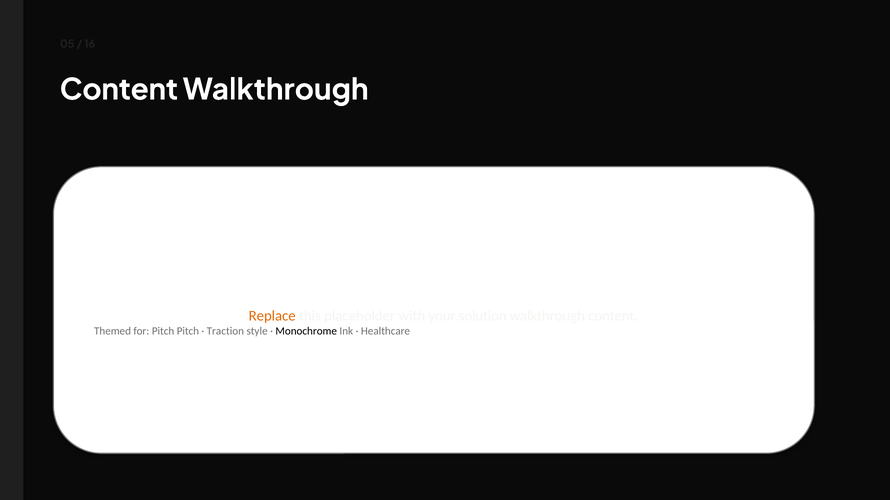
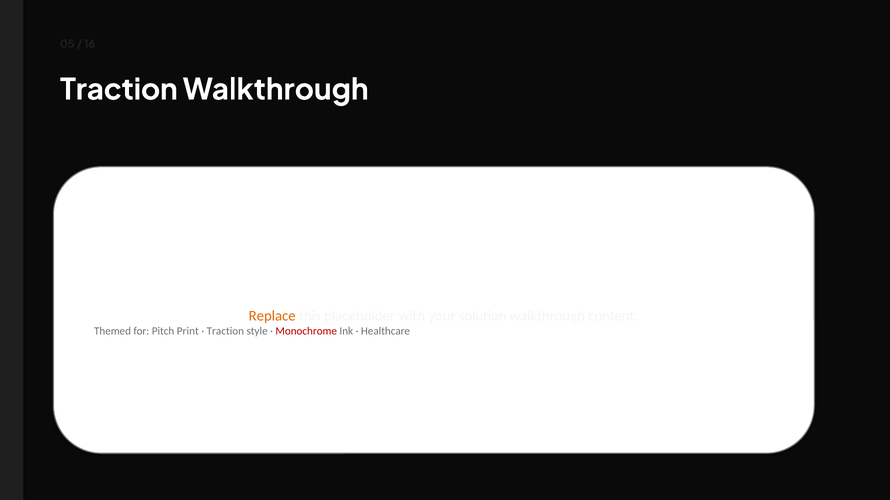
Content: Content -> Traction (119, 90)
Pitch Pitch: Pitch -> Print (188, 332)
Monochrome colour: black -> red (306, 332)
